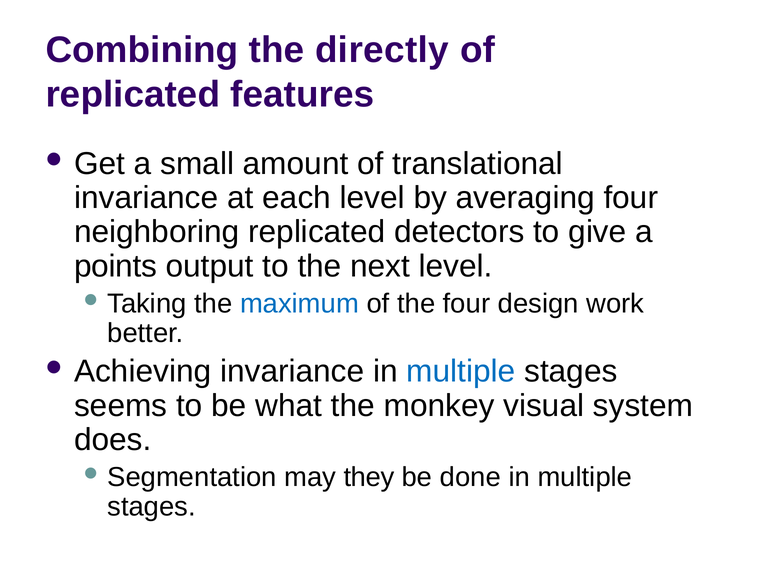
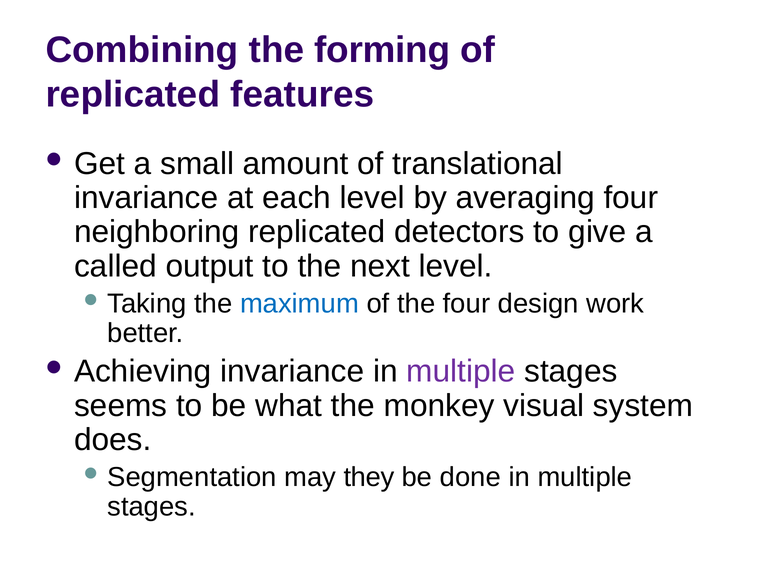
directly: directly -> forming (382, 50)
points: points -> called (115, 266)
multiple colour: blue -> purple (461, 371)
